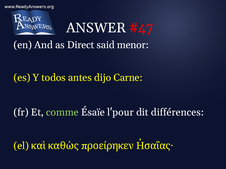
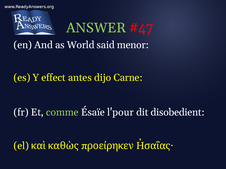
ANSWER colour: white -> light green (96, 28)
Direct: Direct -> World (81, 45)
todos: todos -> effect (53, 78)
différences: différences -> disobedient (178, 113)
